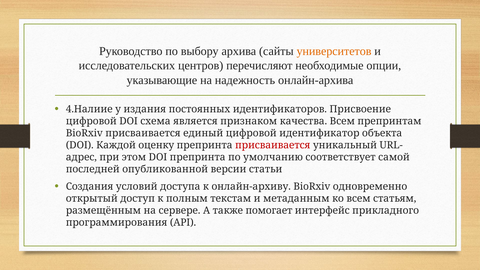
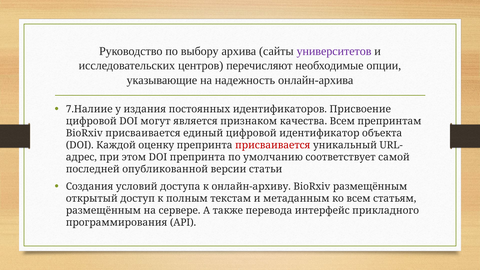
университетов colour: orange -> purple (334, 51)
4.Налиие: 4.Налиие -> 7.Налиие (89, 109)
схема: схема -> могут (155, 121)
BioRxiv одновременно: одновременно -> размещённым (370, 187)
помогает: помогает -> перевода (269, 211)
